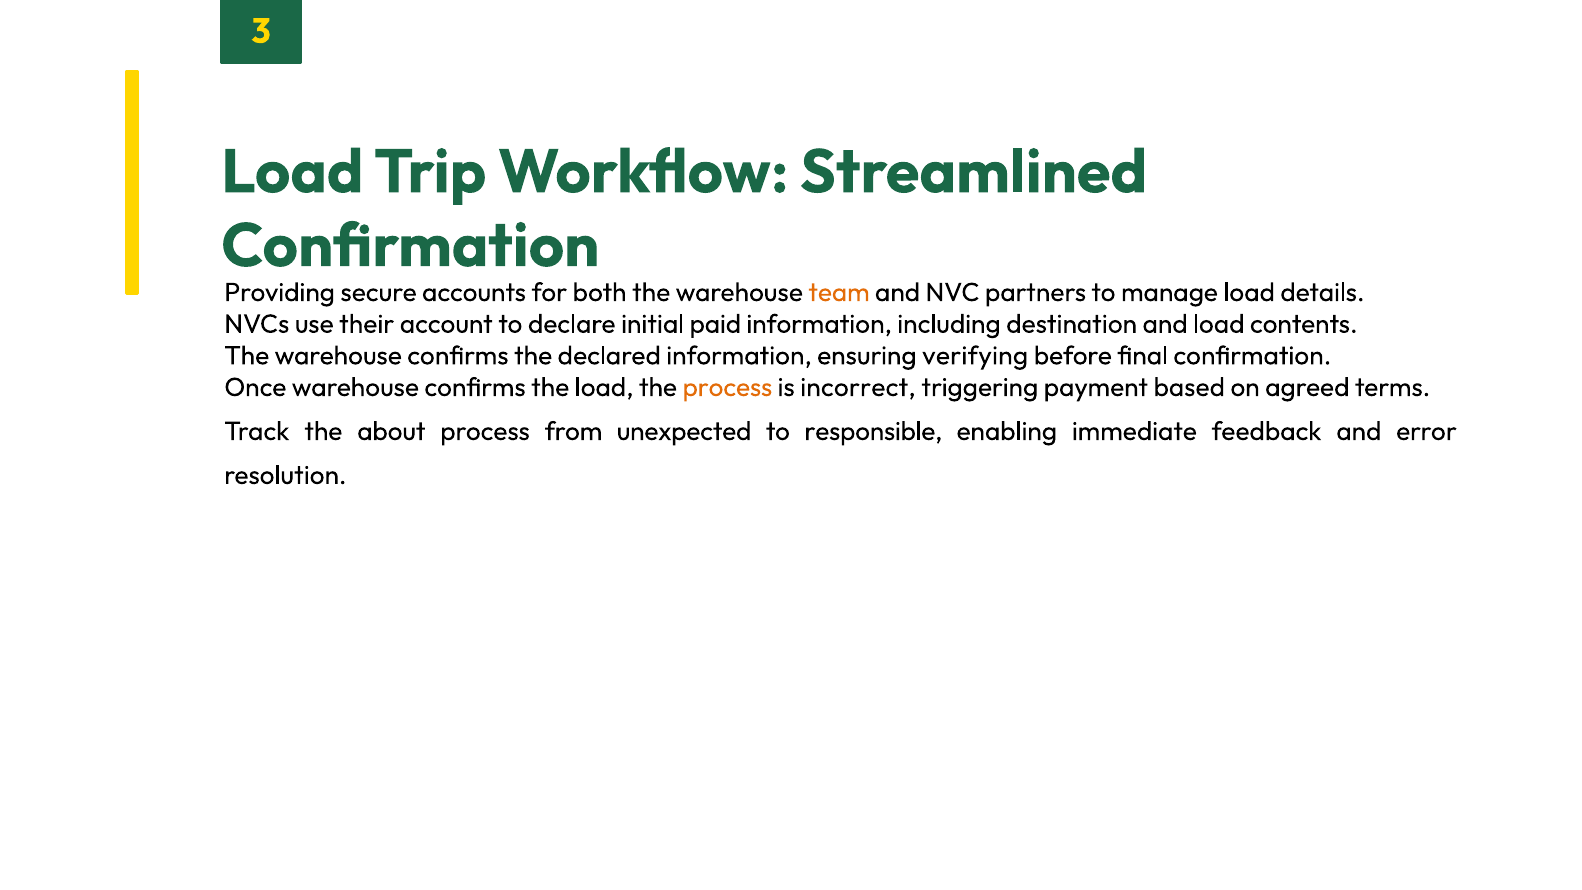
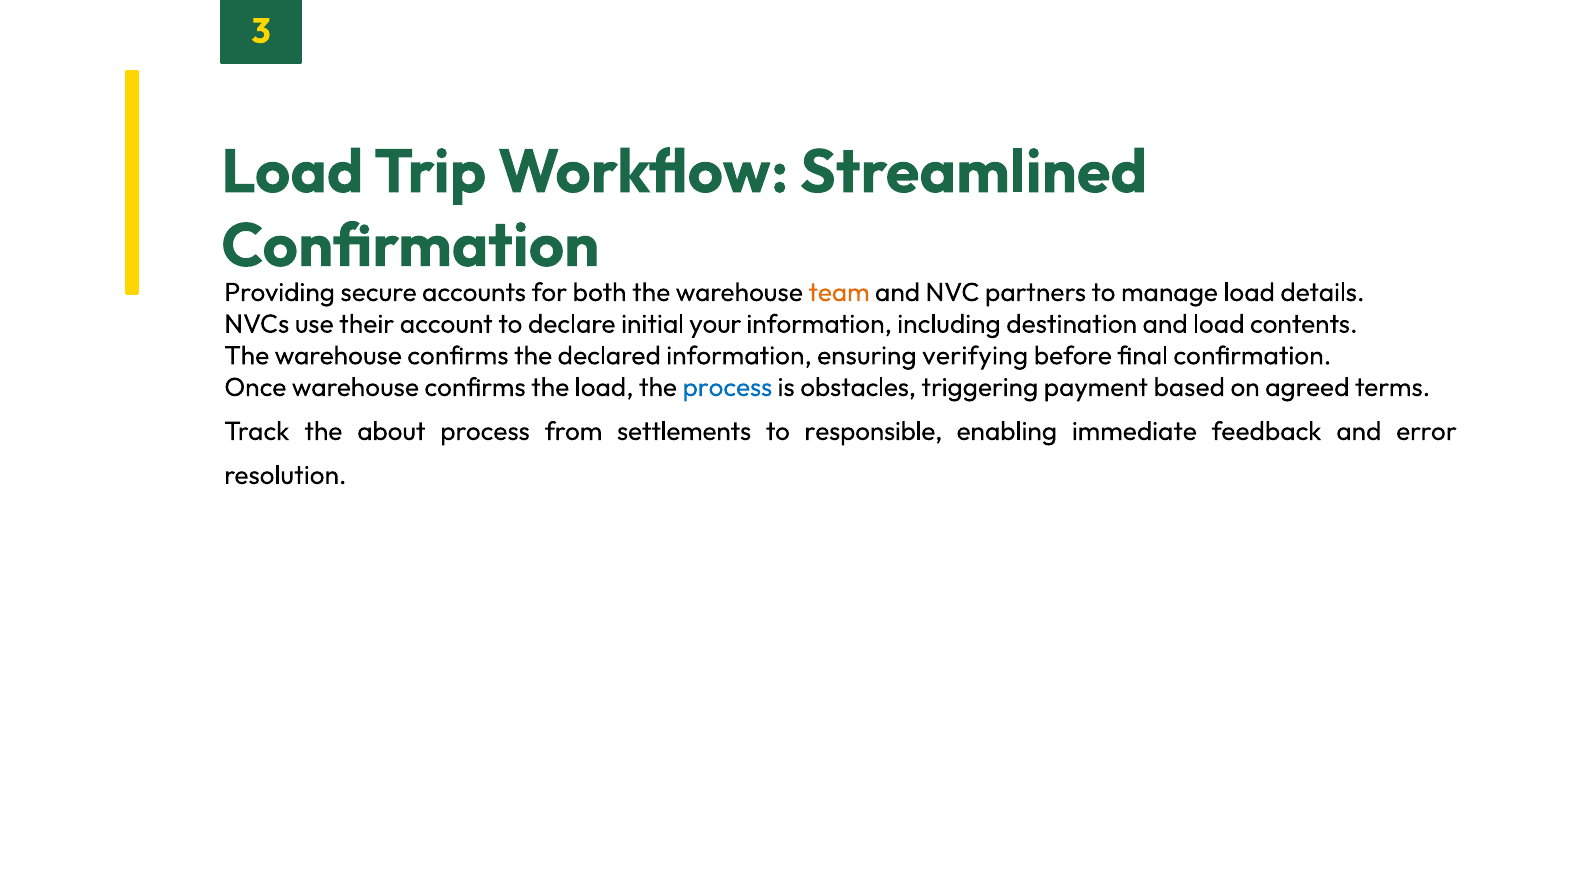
paid: paid -> your (715, 324)
process colour: orange -> blue (727, 387)
incorrect: incorrect -> obstacles (858, 387)
unexpected: unexpected -> settlements (684, 431)
